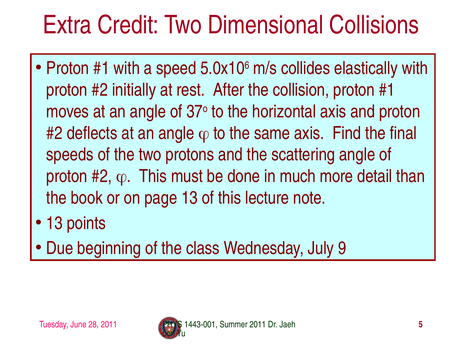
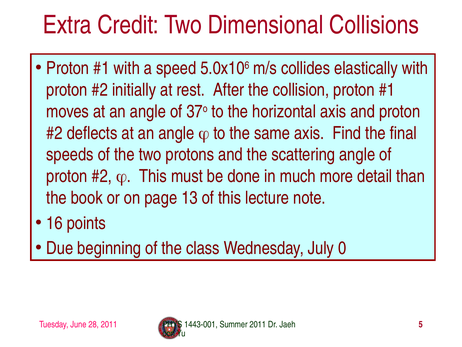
13: 13 -> 16 (54, 223)
9: 9 -> 0 (342, 248)
